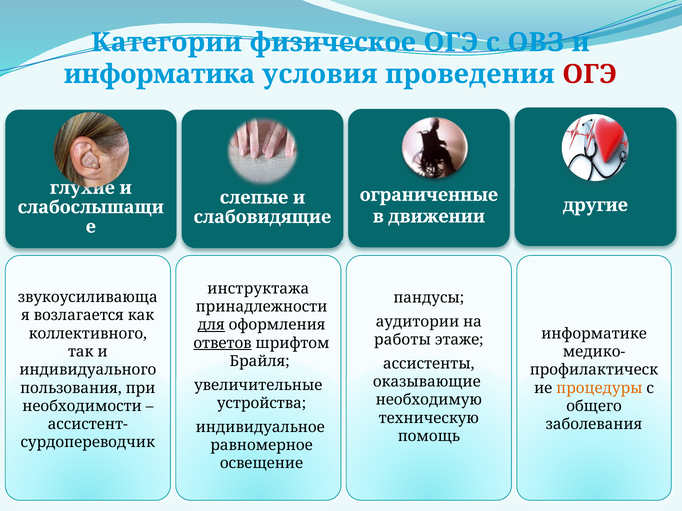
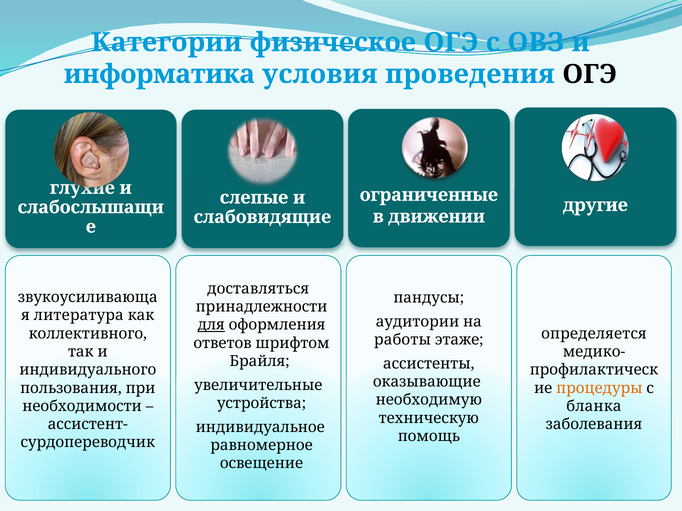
ОГЭ colour: red -> black (590, 74)
инструктажа: инструктажа -> доставляться (258, 289)
возлагается: возлагается -> литература (79, 316)
информатике: информатике -> определяется (594, 334)
ответов underline: present -> none (223, 343)
общего: общего -> бланка (594, 407)
